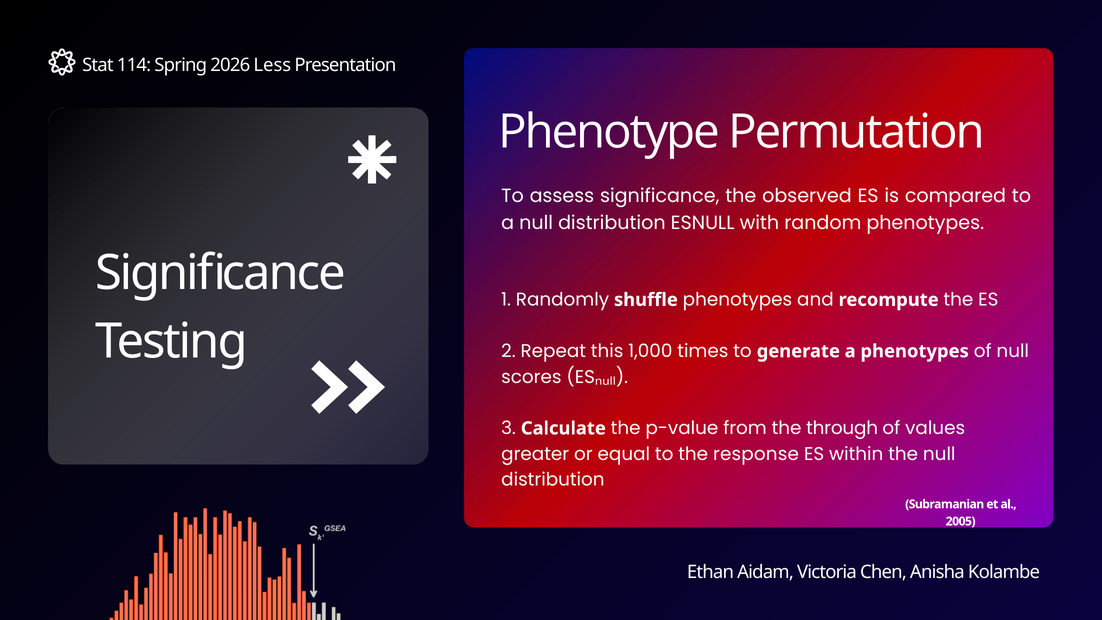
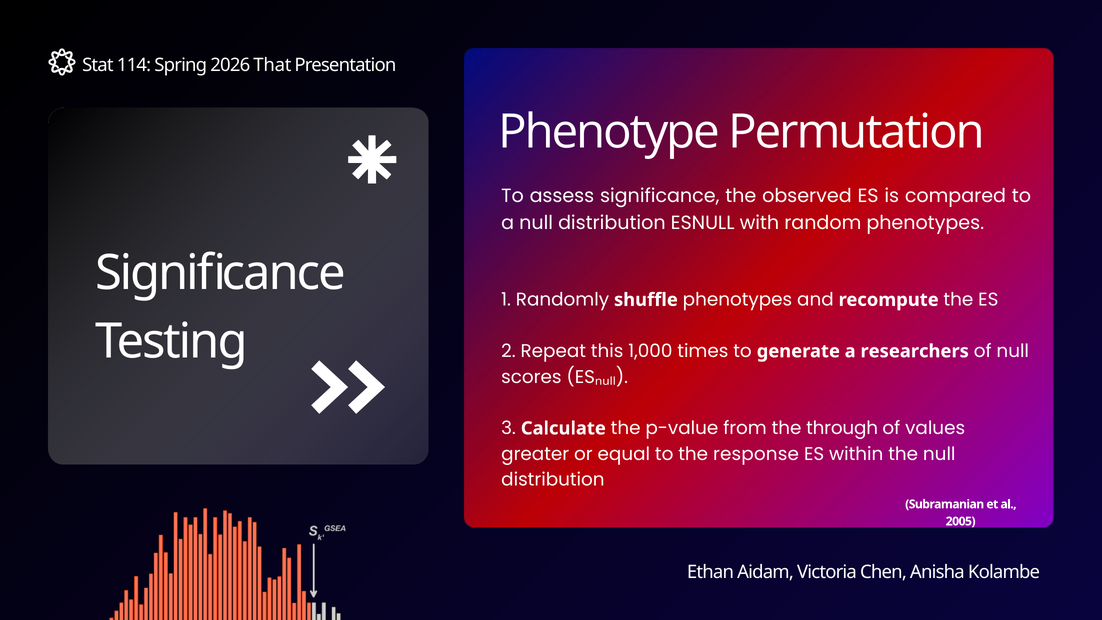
Less: Less -> That (272, 65)
a phenotypes: phenotypes -> researchers (915, 351)
